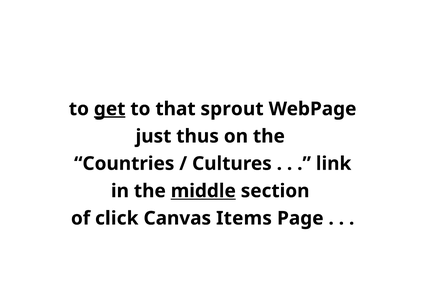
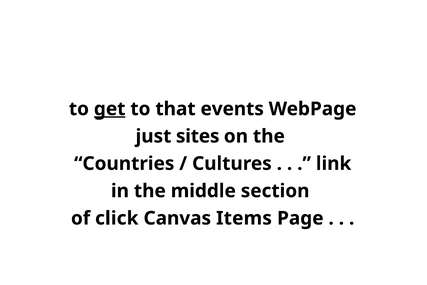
sprout: sprout -> events (232, 109)
thus: thus -> sites (198, 136)
middle underline: present -> none (203, 191)
